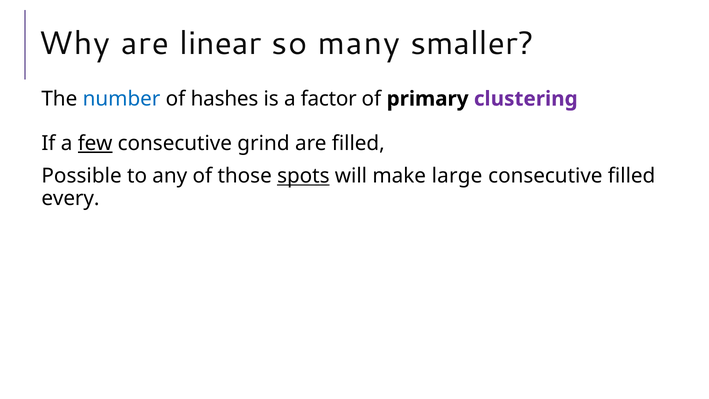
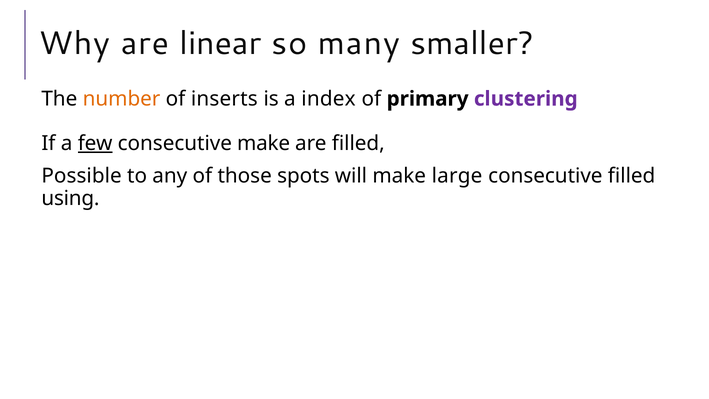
number colour: blue -> orange (122, 99)
hashes: hashes -> inserts (224, 99)
factor: factor -> index (328, 99)
consecutive grind: grind -> make (264, 143)
spots underline: present -> none (303, 176)
every: every -> using (70, 198)
